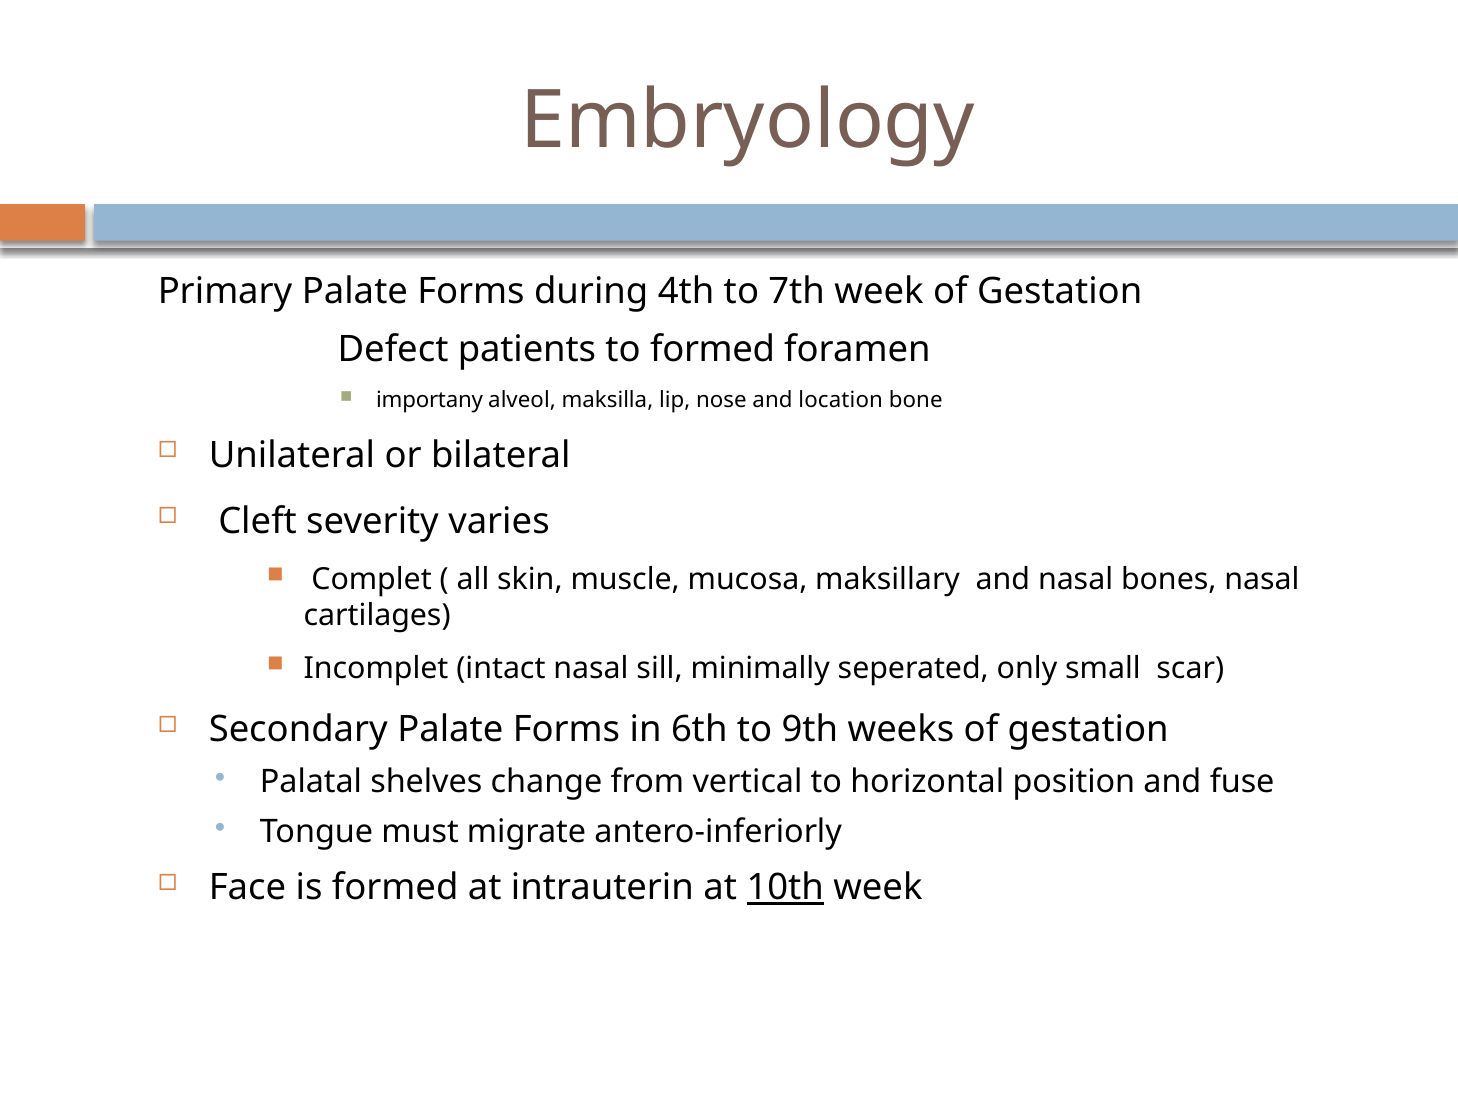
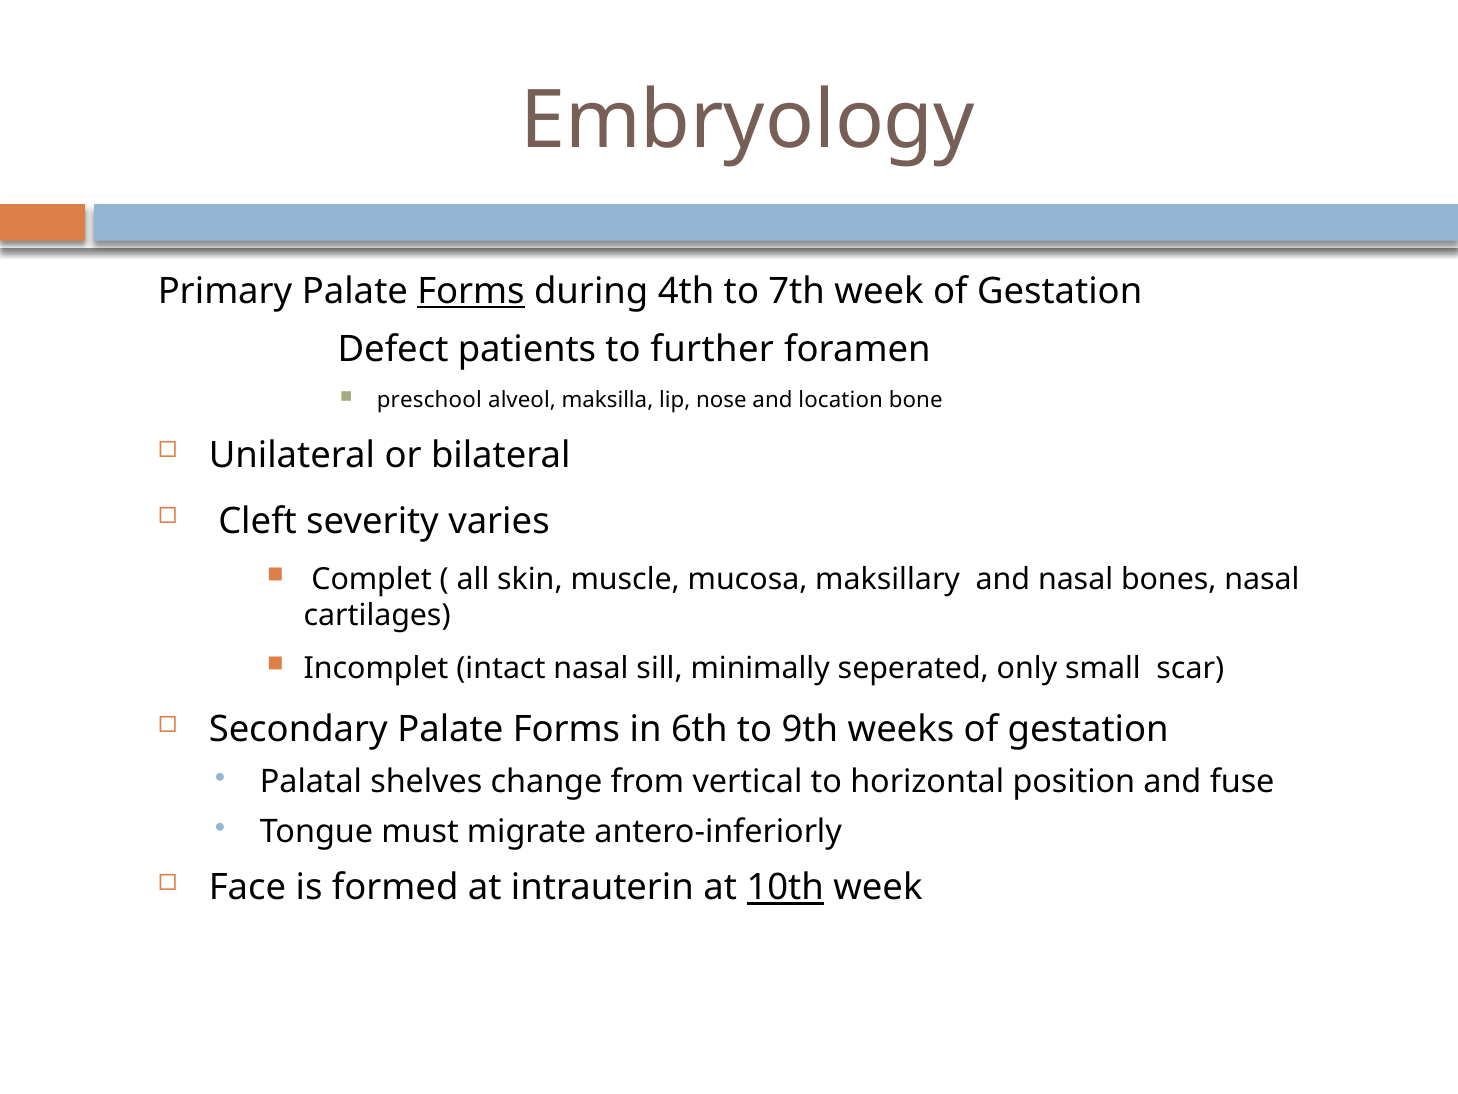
Forms underline: none -> present (471, 291)
to formed: formed -> further (712, 349)
importany: importany -> preschool (429, 400)
